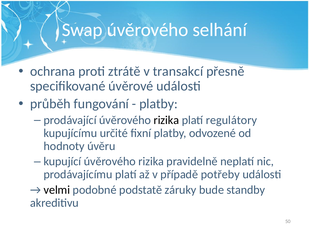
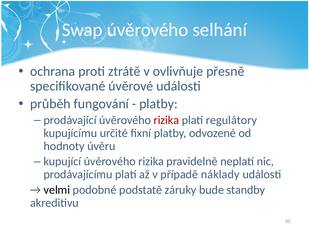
transakcí: transakcí -> ovlivňuje (178, 71)
rizika colour: black -> red (166, 120)
potřeby: potřeby -> náklady (220, 174)
